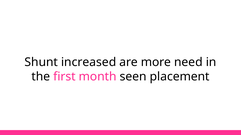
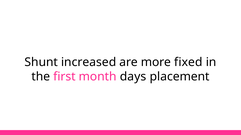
need: need -> fixed (188, 62)
seen: seen -> days (133, 77)
